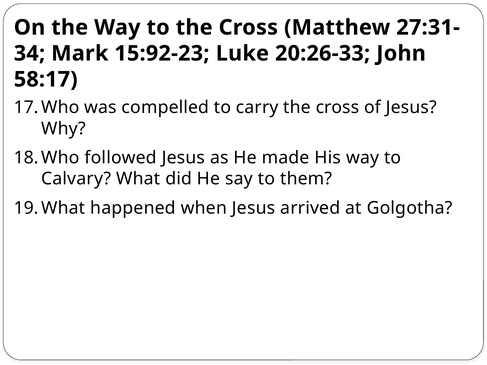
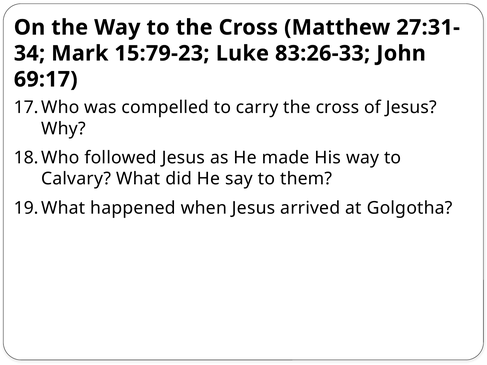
15:92-23: 15:92-23 -> 15:79-23 (162, 53)
20:26-33: 20:26-33 -> 83:26-33 (323, 53)
58:17: 58:17 -> 69:17 (46, 79)
